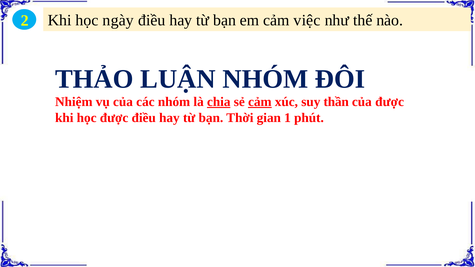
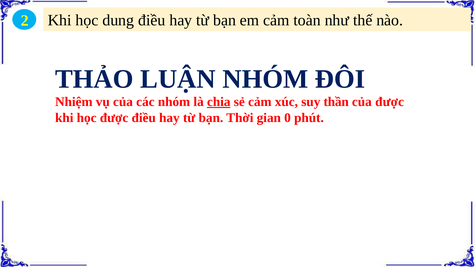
ngày: ngày -> dung (118, 20)
việc: việc -> toàn (307, 20)
cảm underline: present -> none (260, 102)
1: 1 -> 0 (288, 118)
